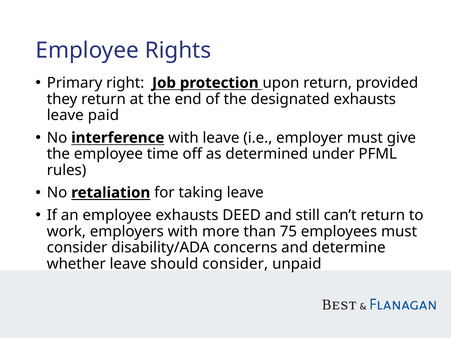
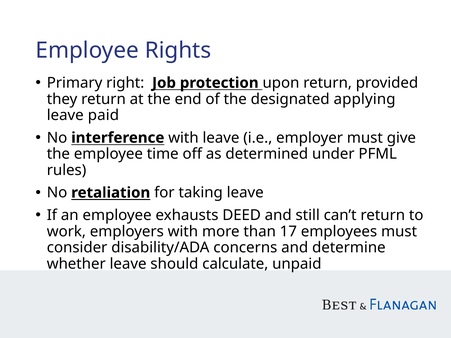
designated exhausts: exhausts -> applying (365, 99)
75: 75 -> 17 (288, 232)
should consider: consider -> calculate (235, 264)
